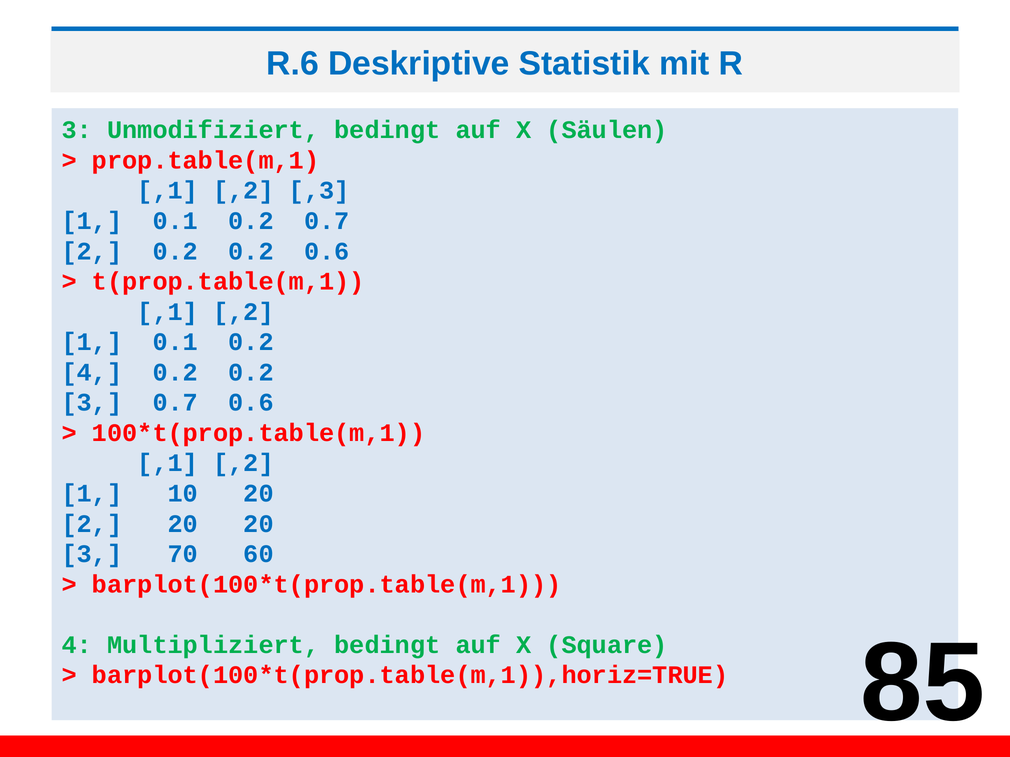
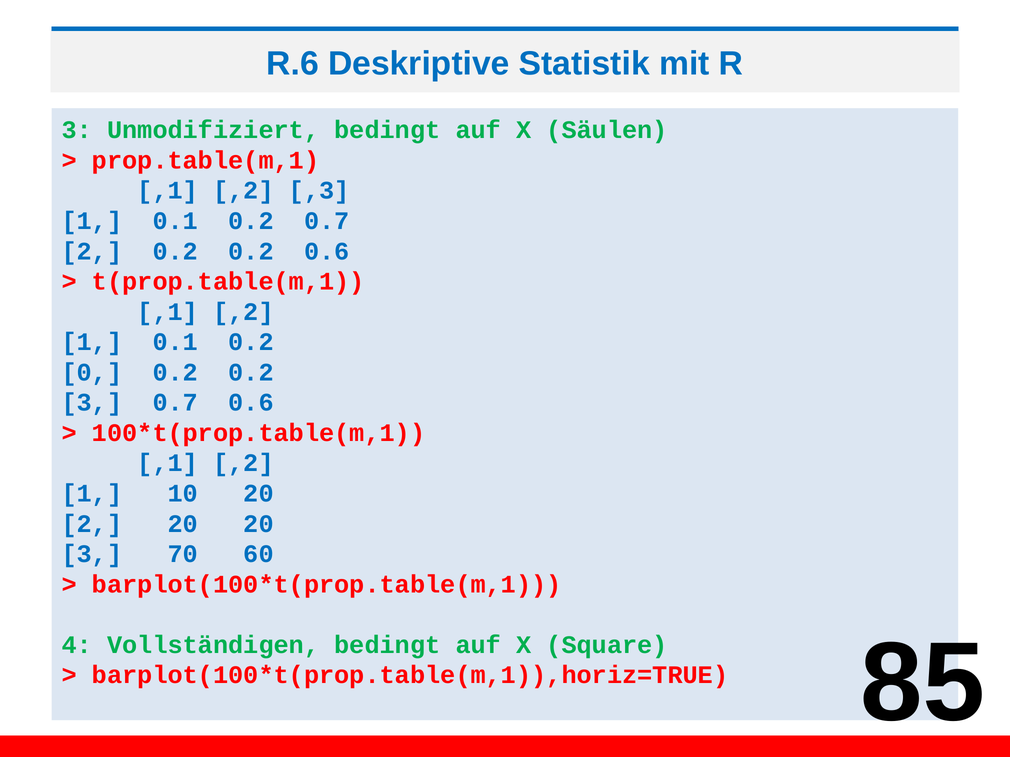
4: 4 -> 0 (92, 373)
Multipliziert: Multipliziert -> Vollständigen (213, 645)
